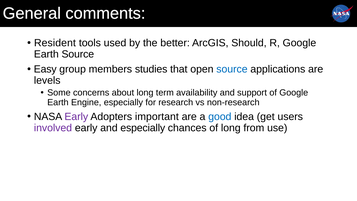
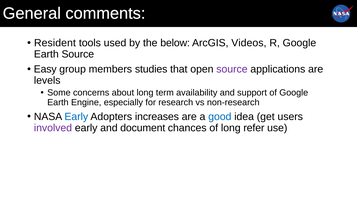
better: better -> below (175, 43)
Should: Should -> Videos (249, 43)
source colour: blue -> purple (232, 69)
Early colour: purple -> blue (76, 116)
important: important -> increases (157, 116)
and especially: especially -> document (143, 128)
from: from -> refer (254, 128)
